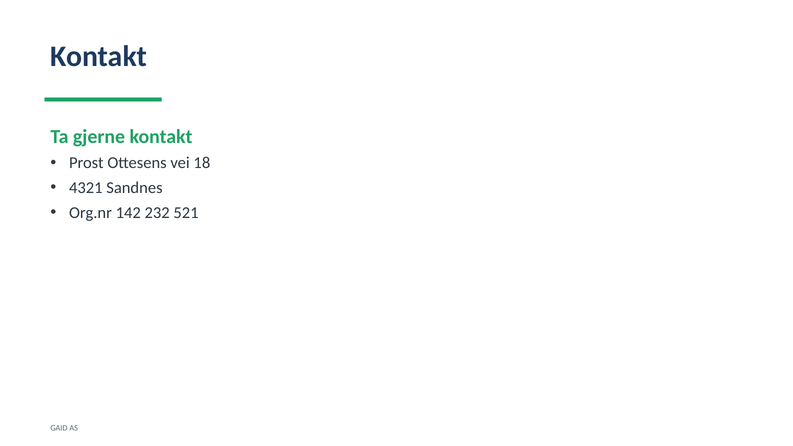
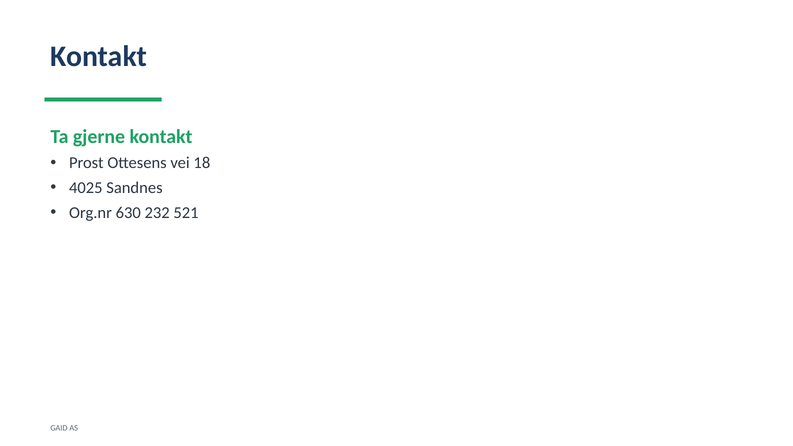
4321: 4321 -> 4025 (86, 188)
142: 142 -> 630 (128, 213)
